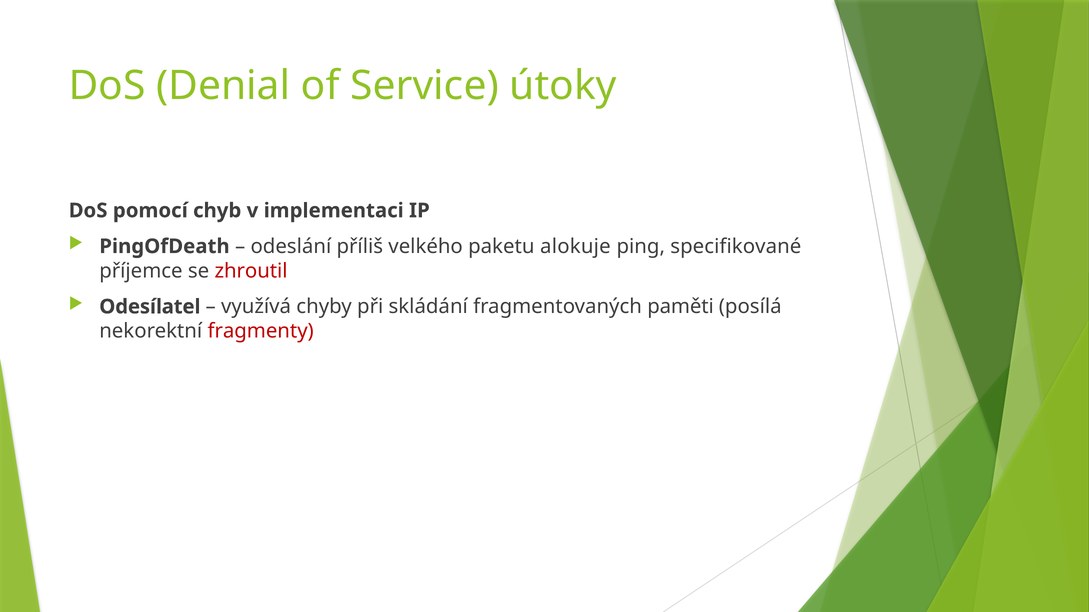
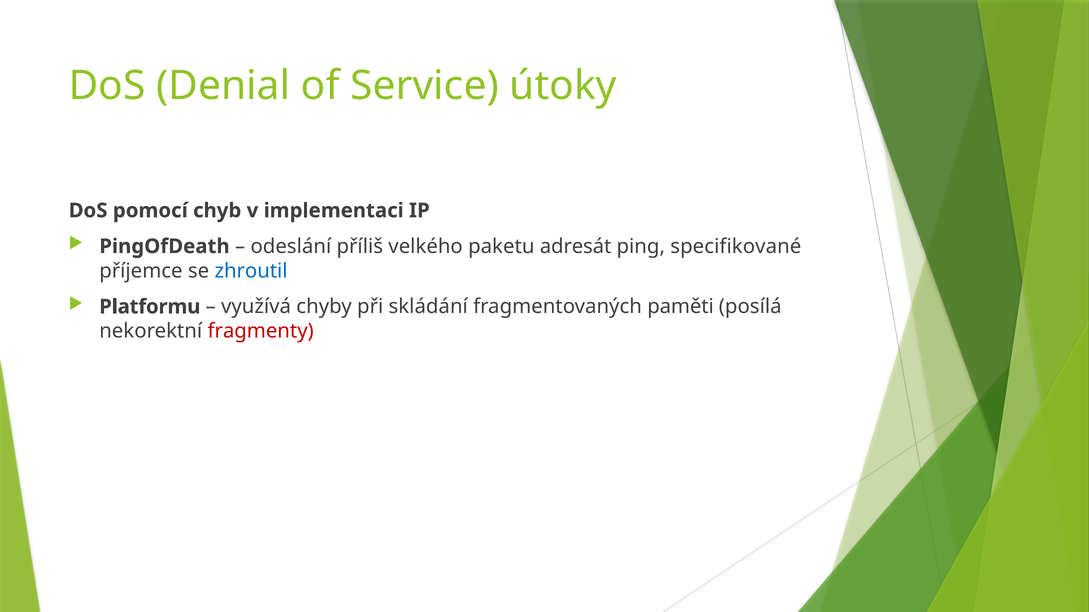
alokuje: alokuje -> adresát (576, 247)
zhroutil colour: red -> blue (251, 271)
Odesílatel: Odesílatel -> Platformu (150, 307)
